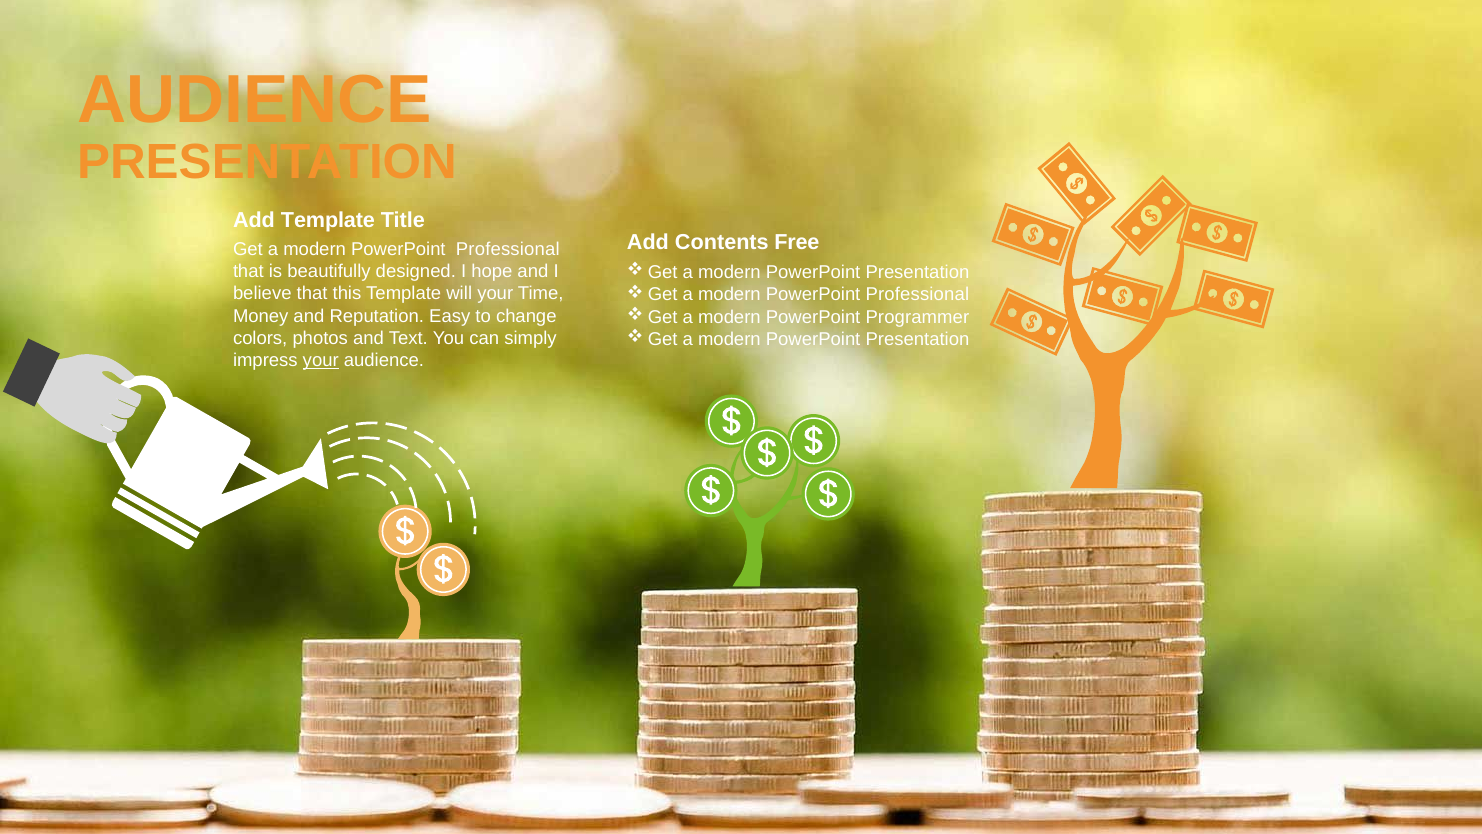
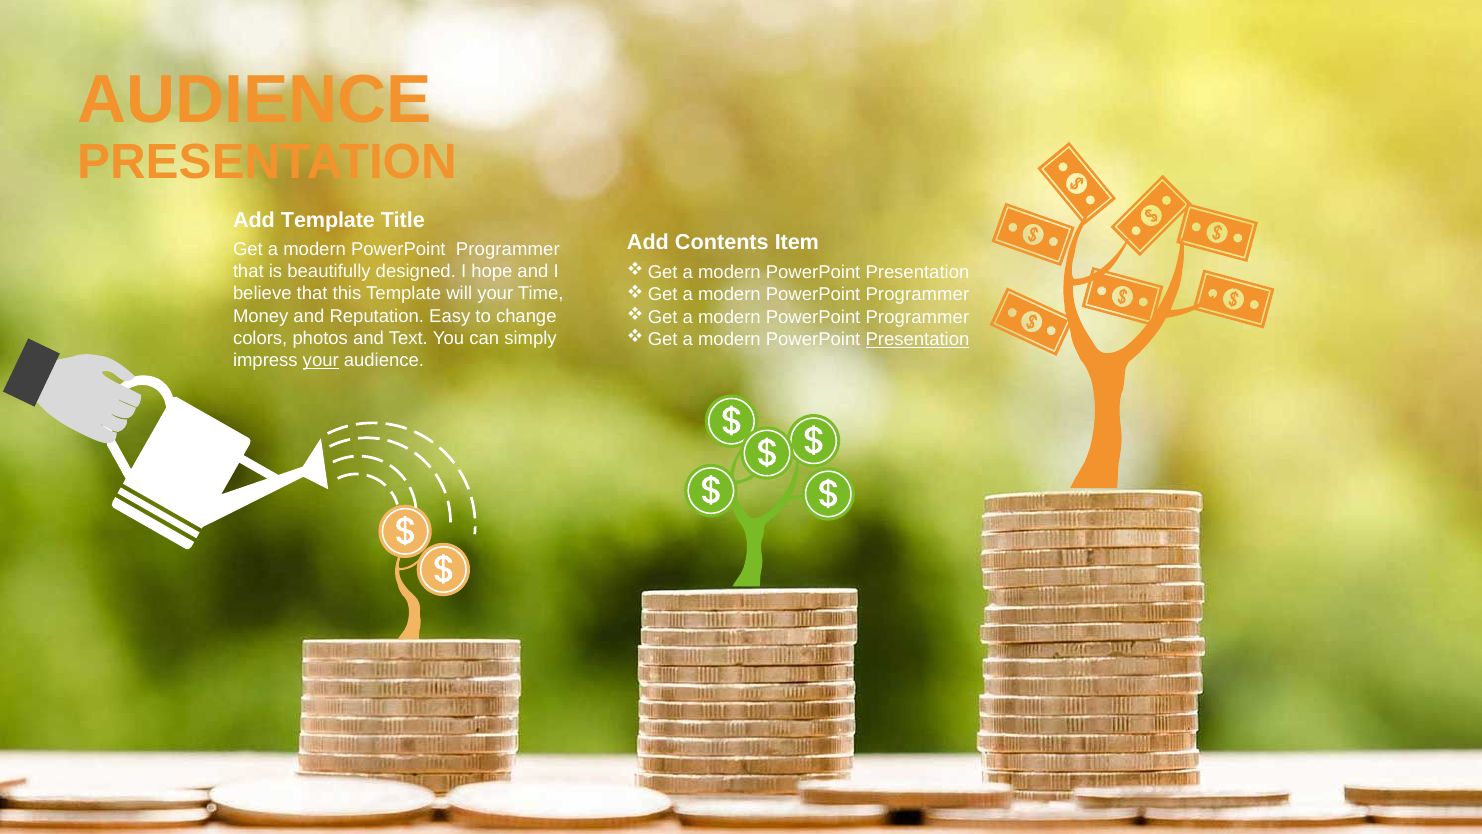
Free: Free -> Item (797, 242)
Professional: Professional -> Programmer (508, 249)
Professional: Professional -> Programmer (917, 295)
Presentation underline: none -> present (917, 339)
